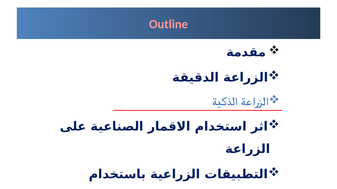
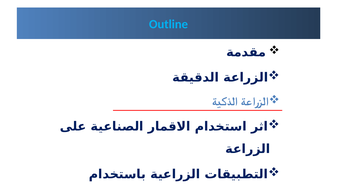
Outline colour: pink -> light blue (168, 24)
